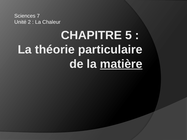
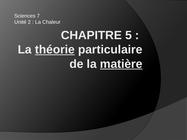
théorie underline: none -> present (55, 50)
